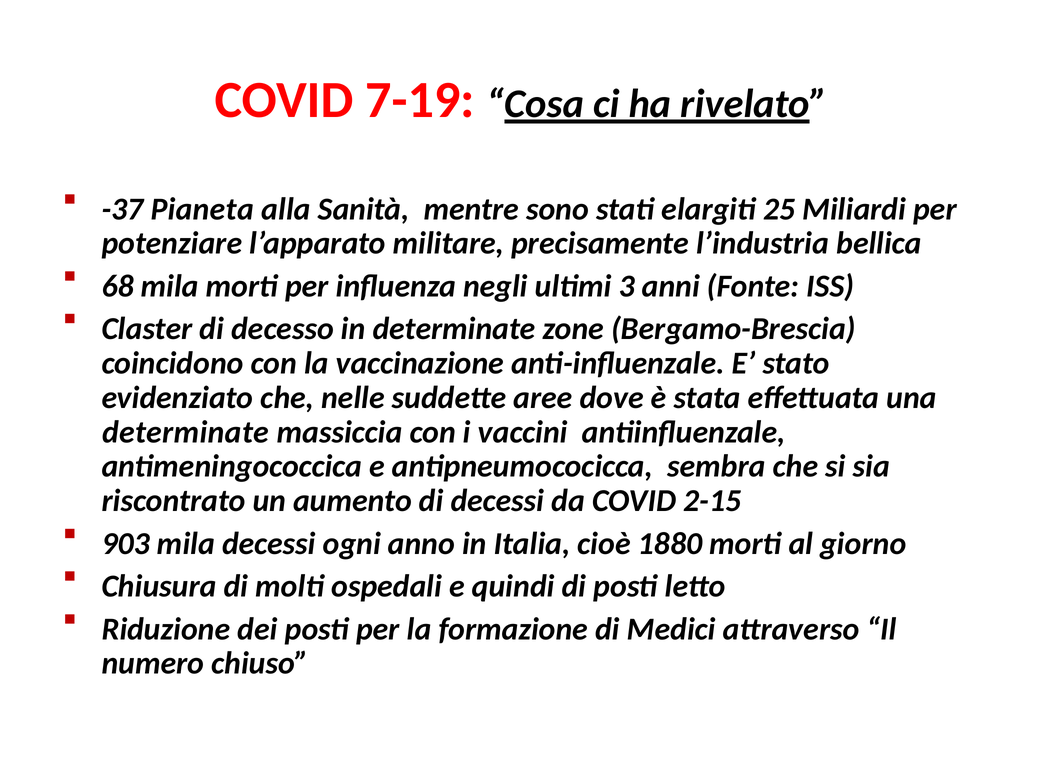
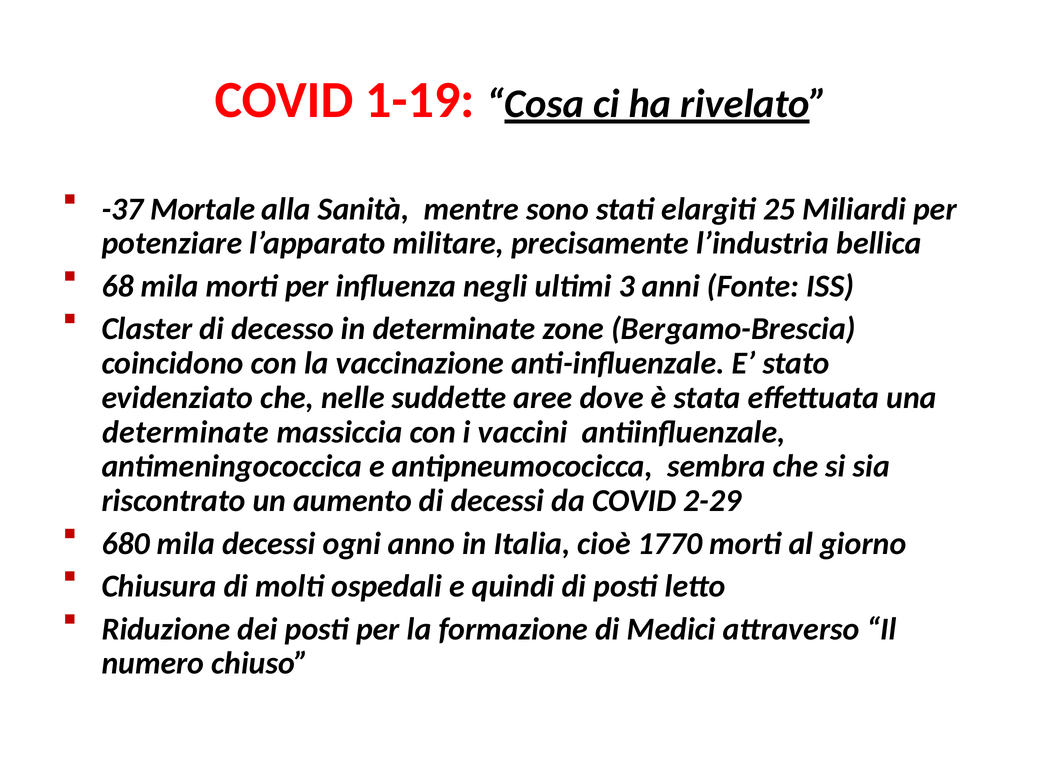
7-19: 7-19 -> 1-19 (420, 100)
Pianeta: Pianeta -> Mortale (203, 209)
2-15: 2-15 -> 2-29 (712, 501)
903: 903 -> 680 (126, 543)
1880: 1880 -> 1770 (670, 543)
